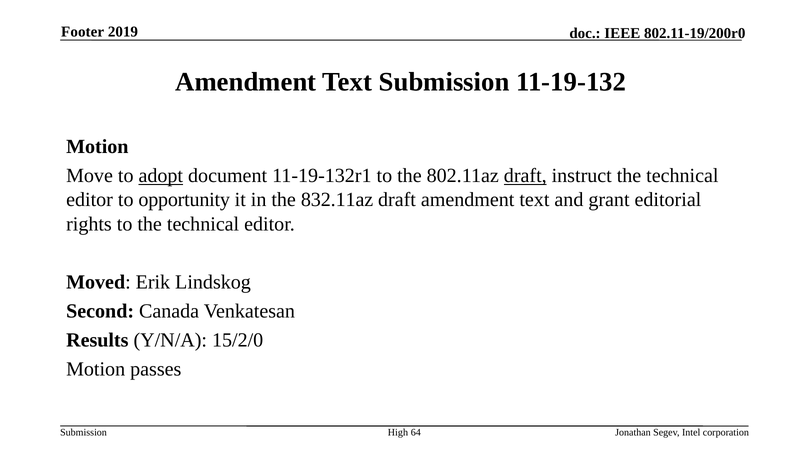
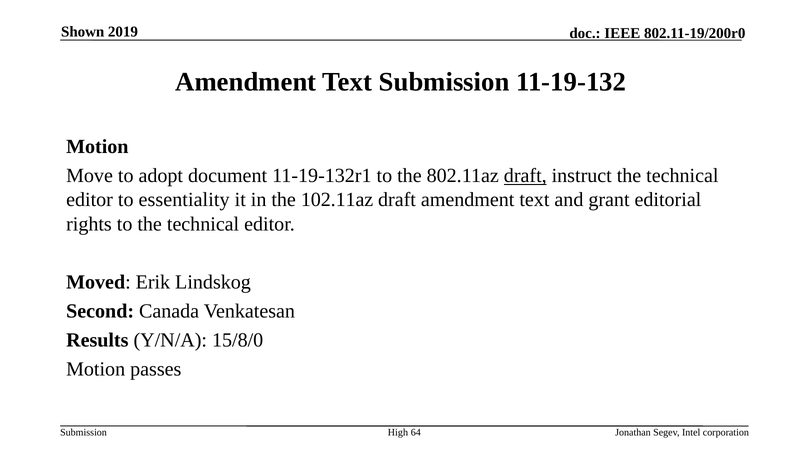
Footer: Footer -> Shown (83, 32)
adopt underline: present -> none (161, 176)
opportunity: opportunity -> essentiality (184, 200)
832.11az: 832.11az -> 102.11az (337, 200)
15/2/0: 15/2/0 -> 15/8/0 (238, 340)
